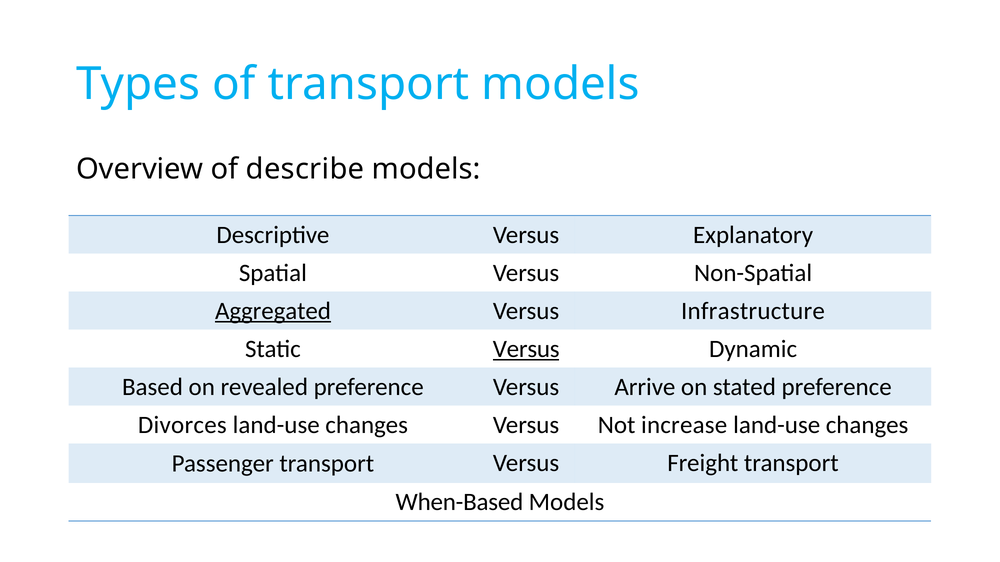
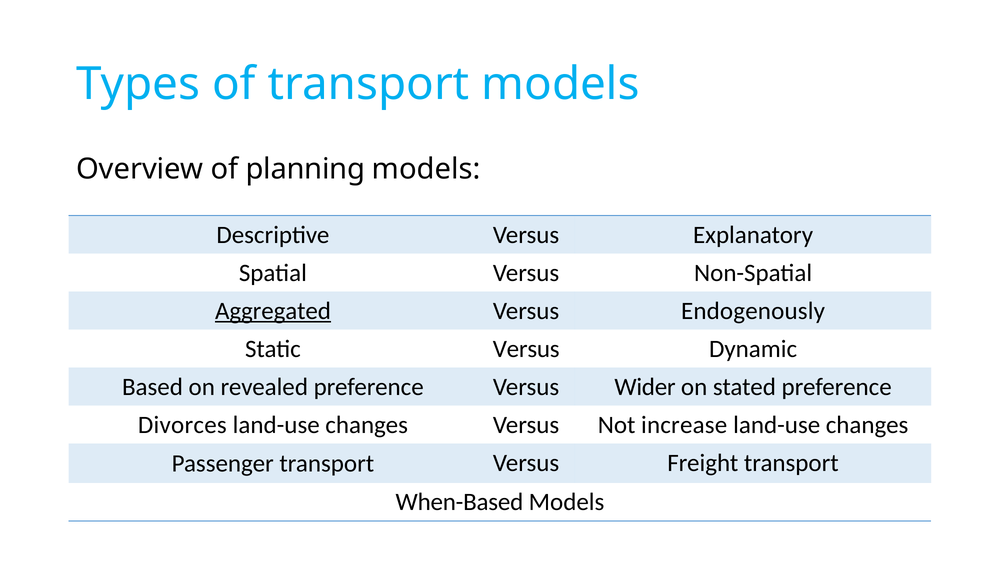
describe: describe -> planning (305, 169)
Infrastructure: Infrastructure -> Endogenously (753, 311)
Versus underline: present -> none (526, 349)
Arrive: Arrive -> Wider (645, 387)
